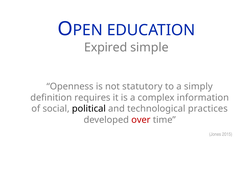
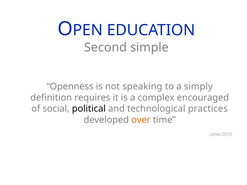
Expired: Expired -> Second (106, 47)
statutory: statutory -> speaking (142, 87)
information: information -> encouraged (203, 98)
over colour: red -> orange (141, 120)
